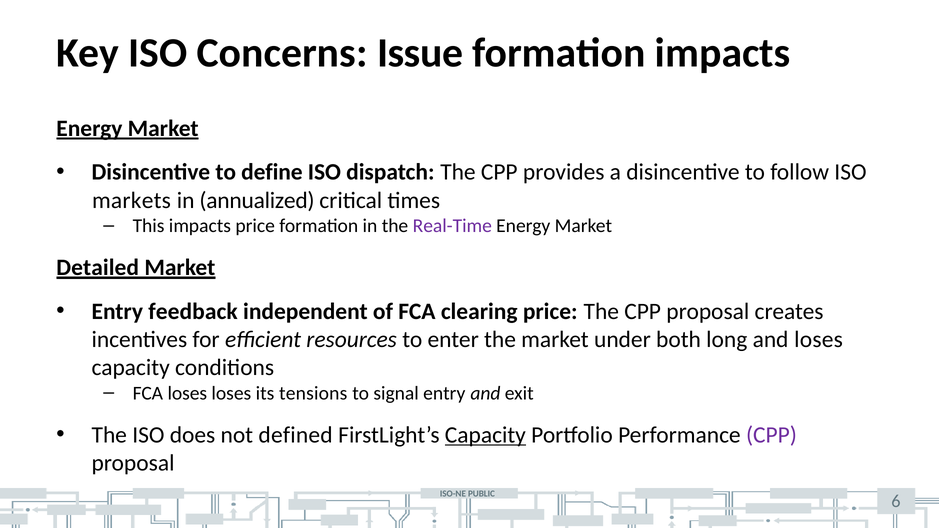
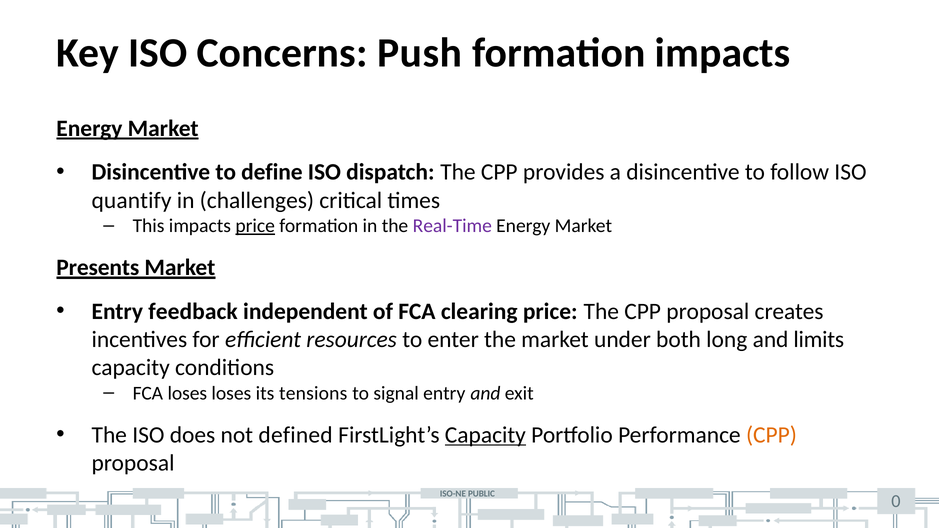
Issue: Issue -> Push (420, 53)
markets: markets -> quantify (132, 200)
annualized: annualized -> challenges (257, 200)
price underline: none -> present (255, 226)
Detailed: Detailed -> Presents (98, 268)
and loses: loses -> limits (819, 340)
CPP colour: purple -> orange (771, 435)
6: 6 -> 0 (896, 502)
